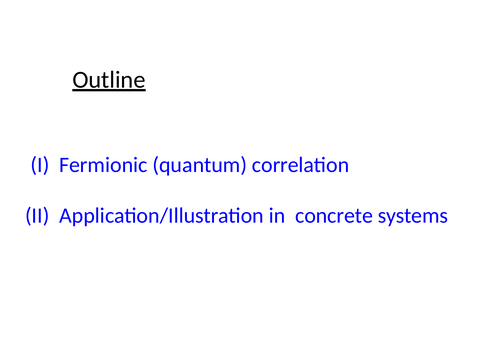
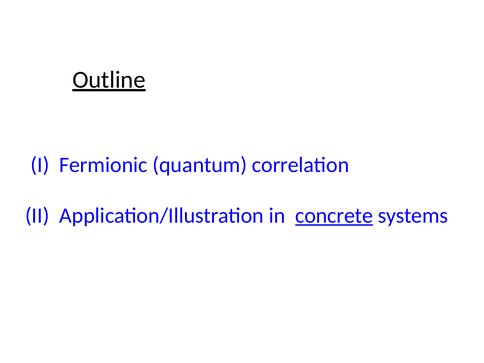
concrete underline: none -> present (334, 216)
